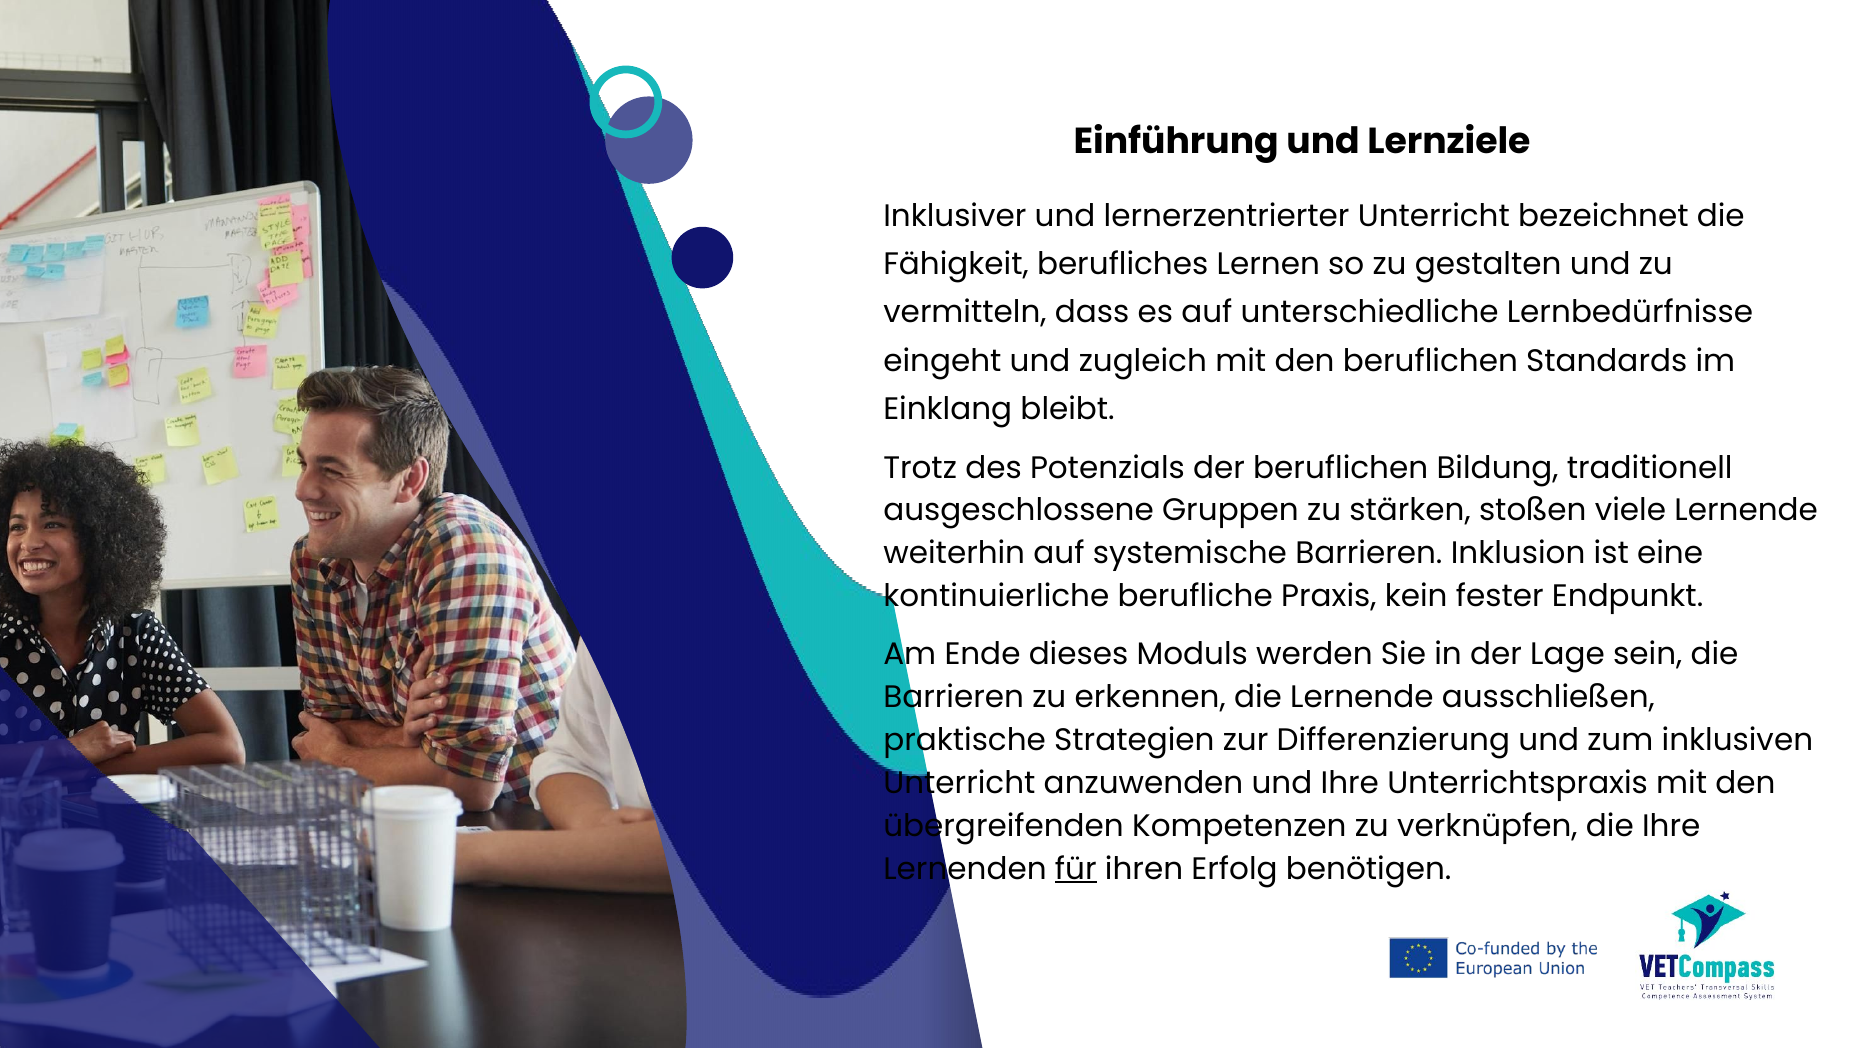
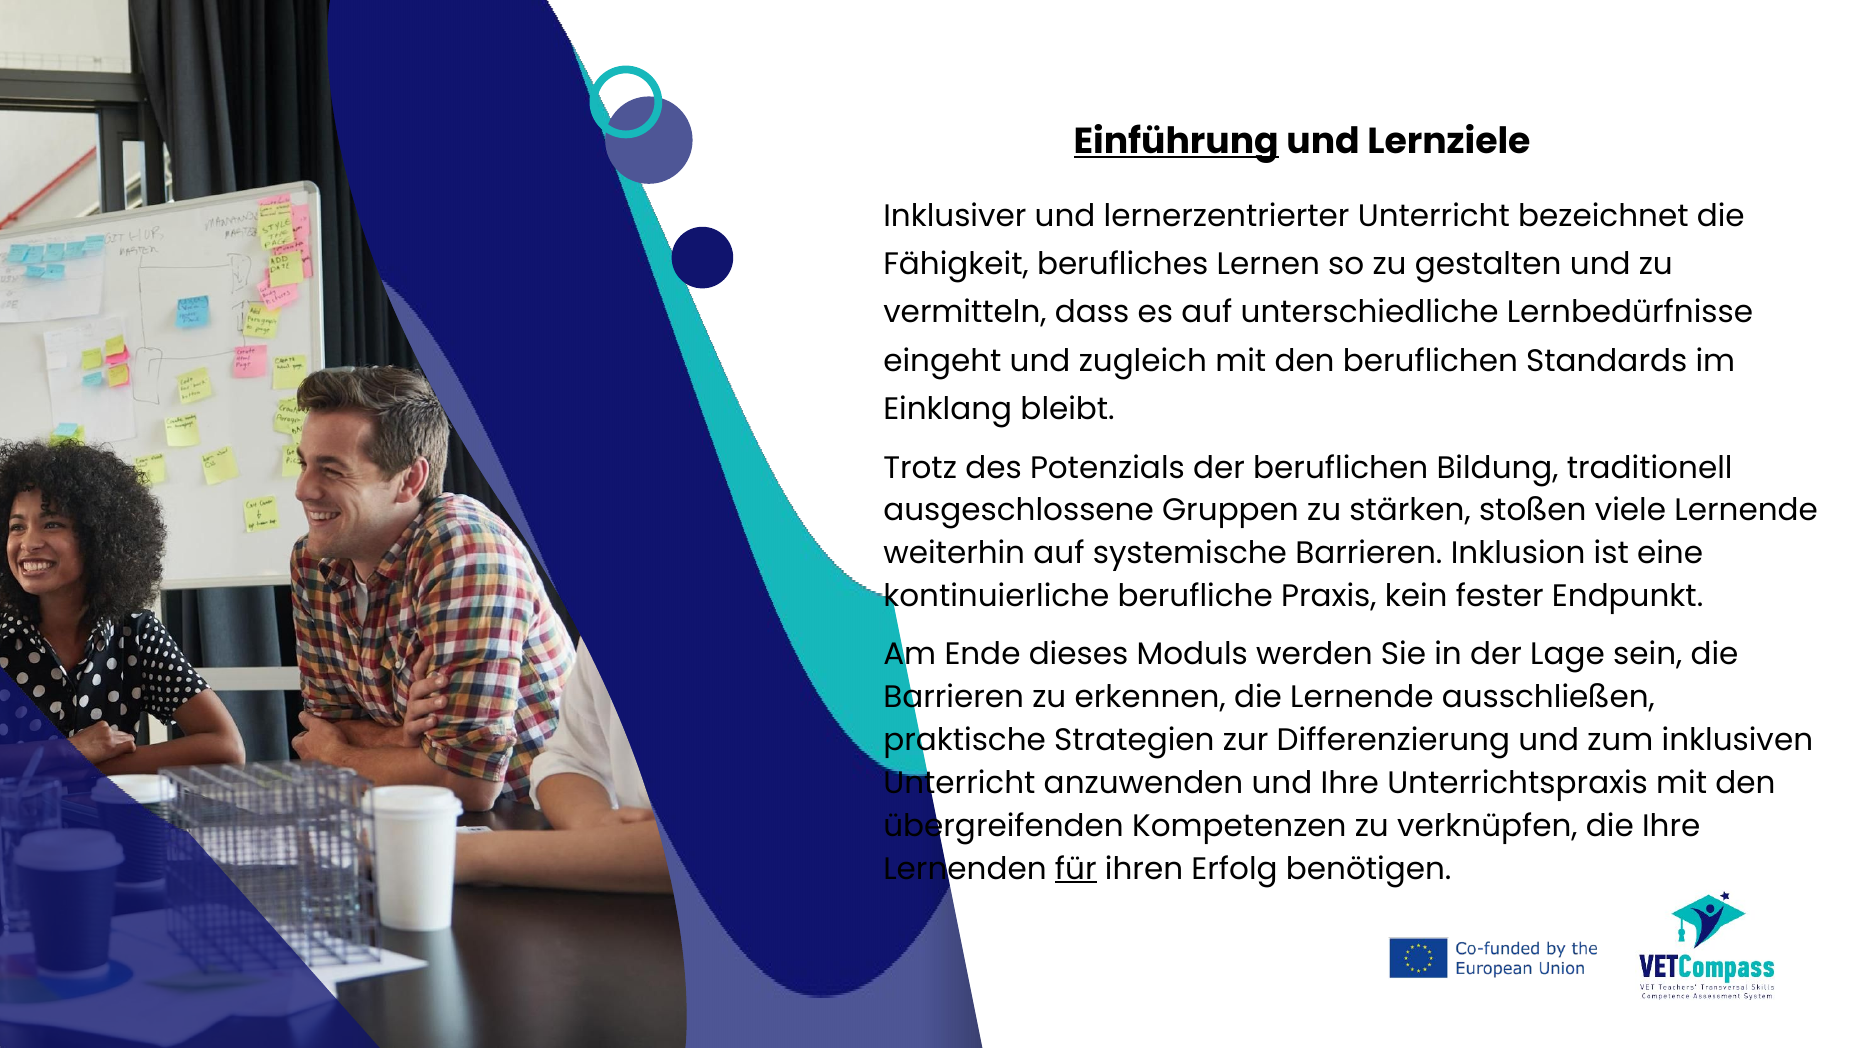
Einführung underline: none -> present (1176, 142)
